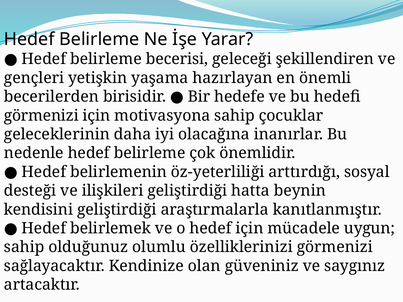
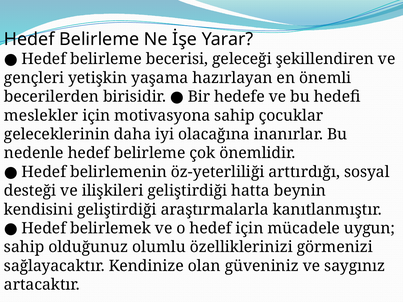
görmenizi: görmenizi -> meslekler (41, 116)
